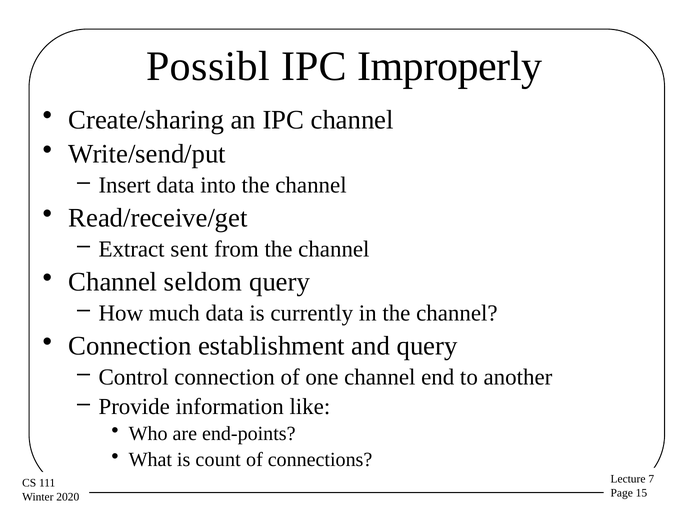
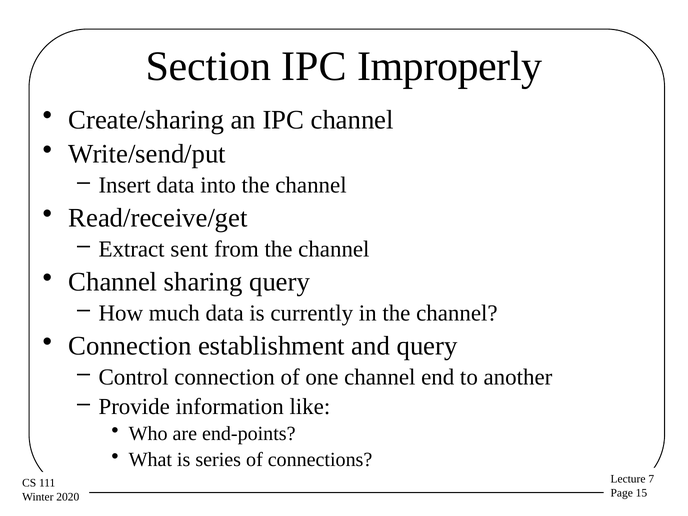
Possibl: Possibl -> Section (208, 67)
seldom: seldom -> sharing (203, 282)
count: count -> series (218, 460)
